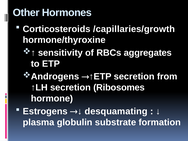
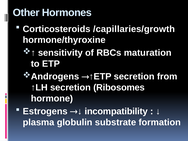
aggregates: aggregates -> maturation (148, 53)
desquamating: desquamating -> incompatibility (116, 111)
